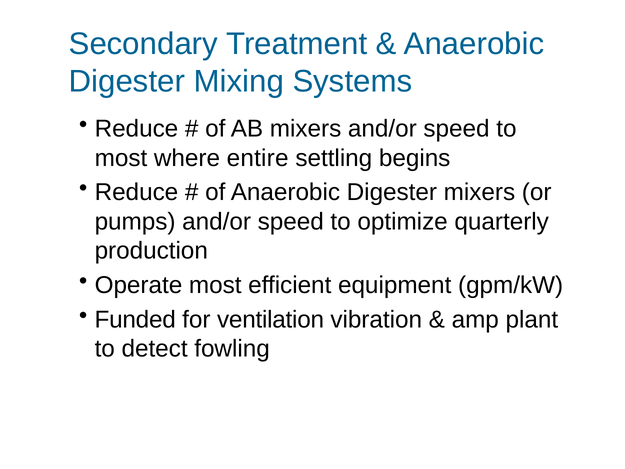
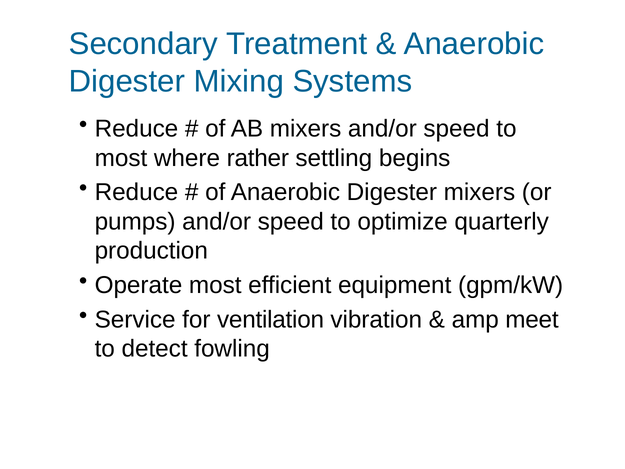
entire: entire -> rather (258, 158)
Funded: Funded -> Service (135, 319)
plant: plant -> meet (532, 319)
